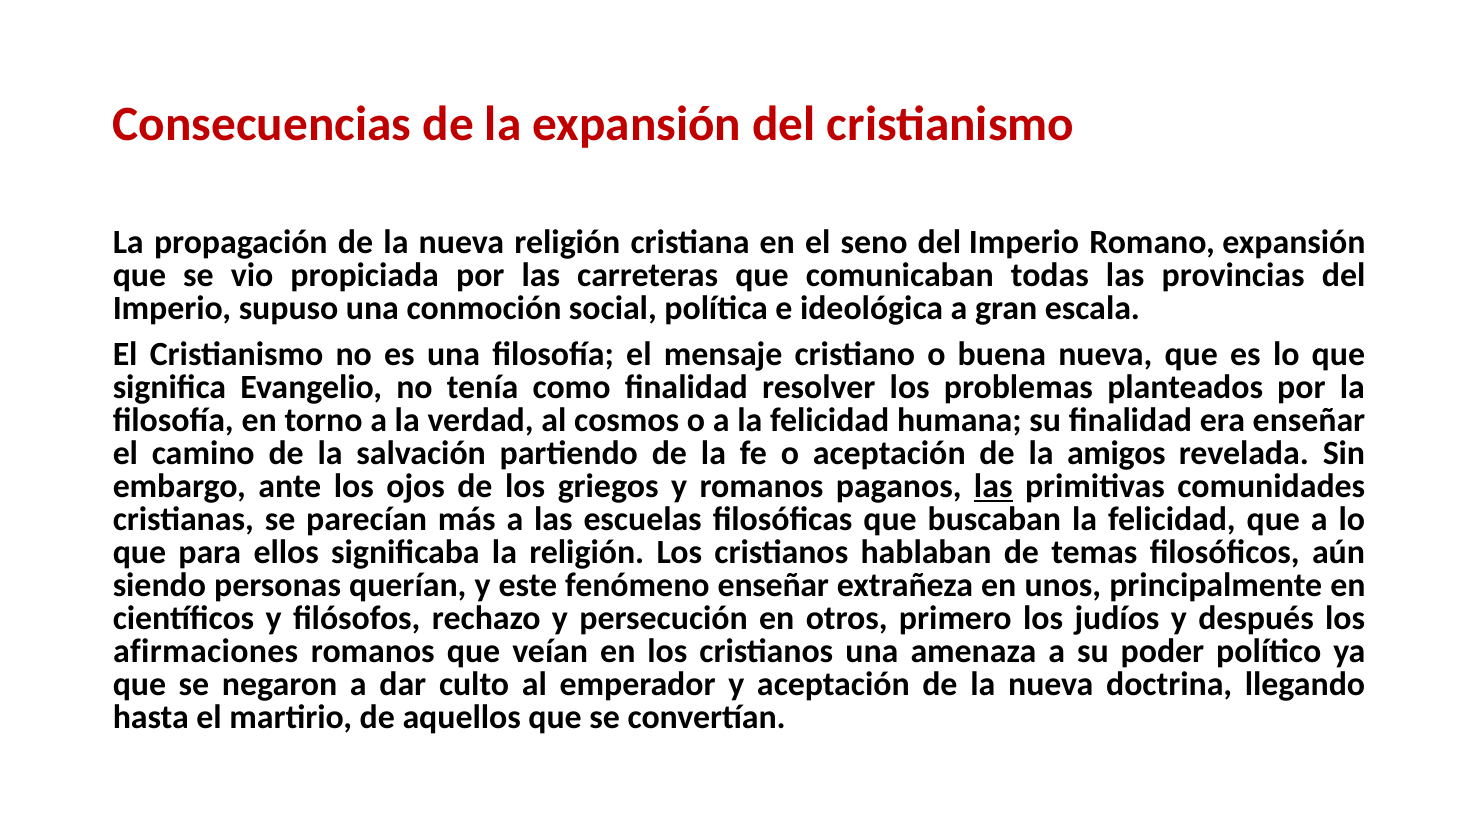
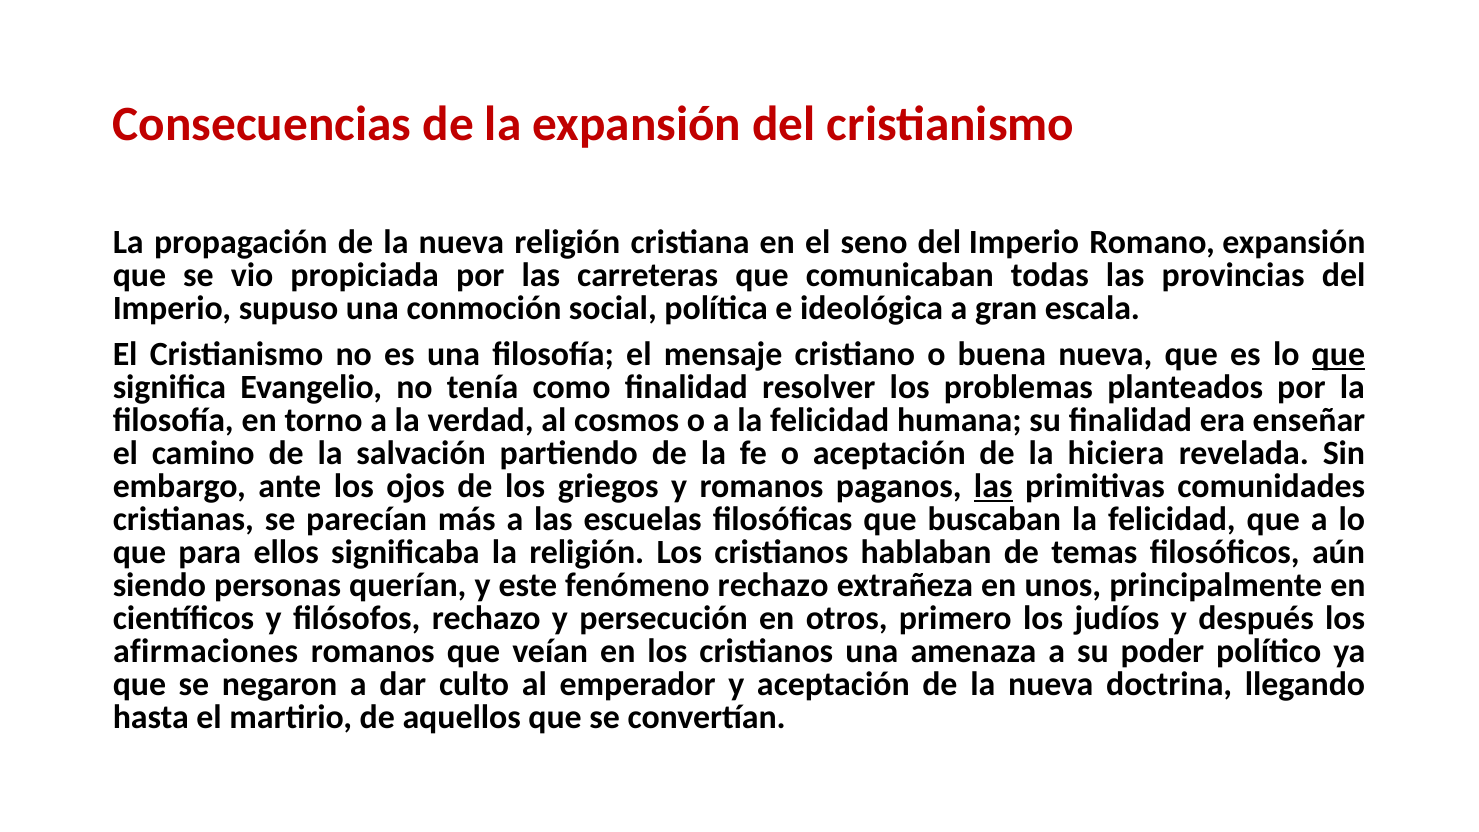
que underline: none -> present (1338, 355)
amigos: amigos -> hiciera (1116, 454)
fenómeno enseñar: enseñar -> rechazo (773, 585)
